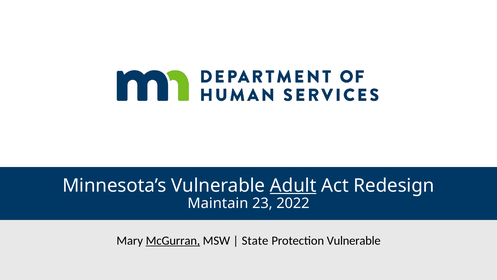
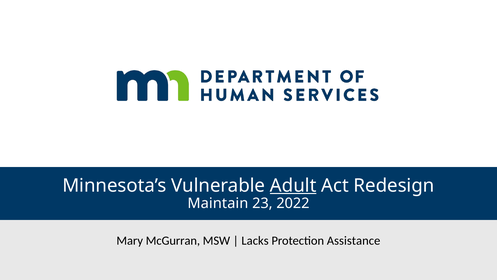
McGurran underline: present -> none (173, 240)
State: State -> Lacks (255, 240)
Protection Vulnerable: Vulnerable -> Assistance (354, 240)
